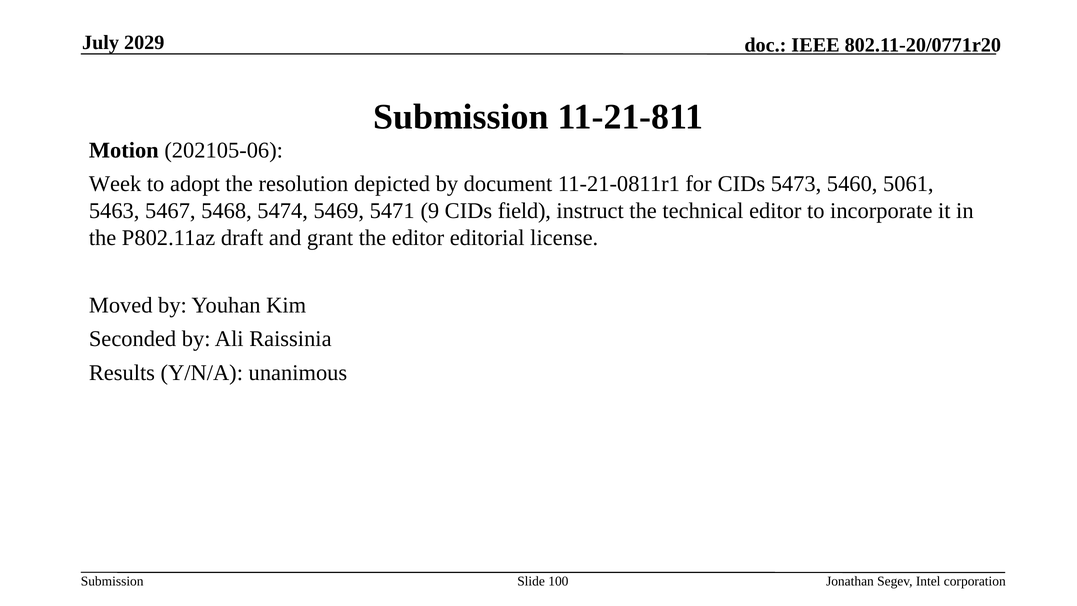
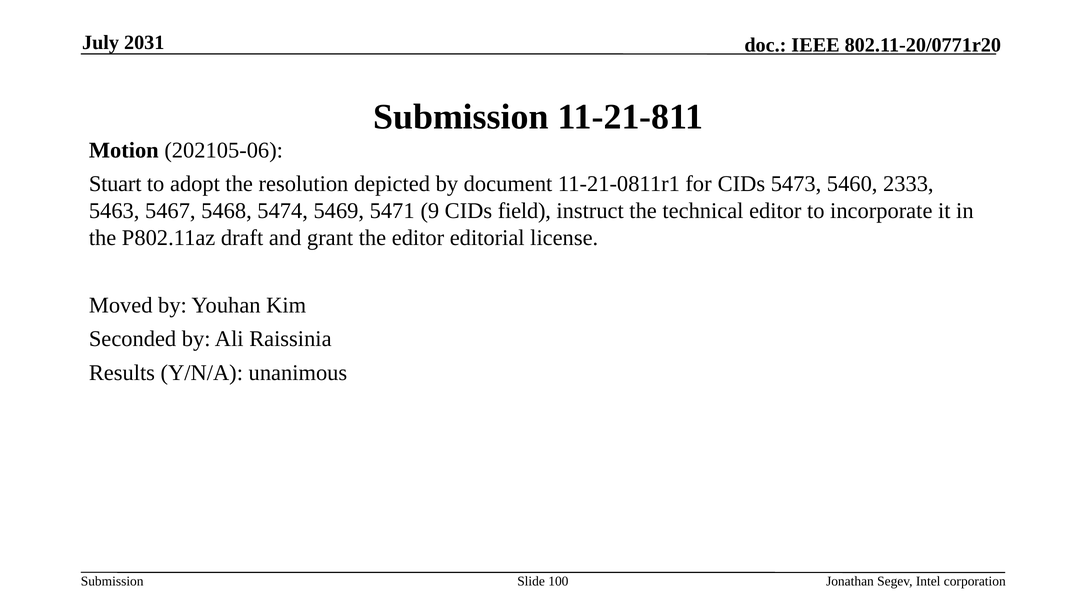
2029: 2029 -> 2031 (144, 43)
Week: Week -> Stuart (115, 184)
5061: 5061 -> 2333 (908, 184)
